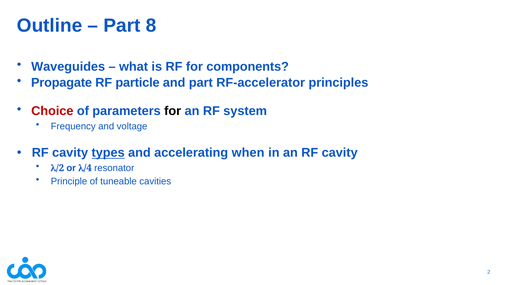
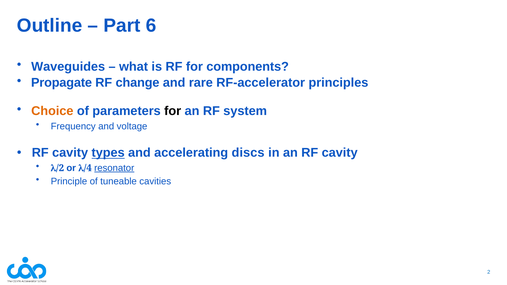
8: 8 -> 6 (151, 26)
particle: particle -> change (138, 83)
and part: part -> rare (201, 83)
Choice colour: red -> orange (52, 111)
when: when -> discs (248, 153)
resonator underline: none -> present (114, 168)
